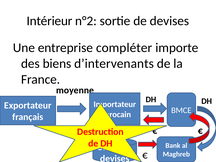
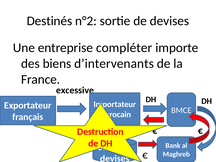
Intérieur: Intérieur -> Destinés (49, 21)
moyenne: moyenne -> excessive (75, 90)
